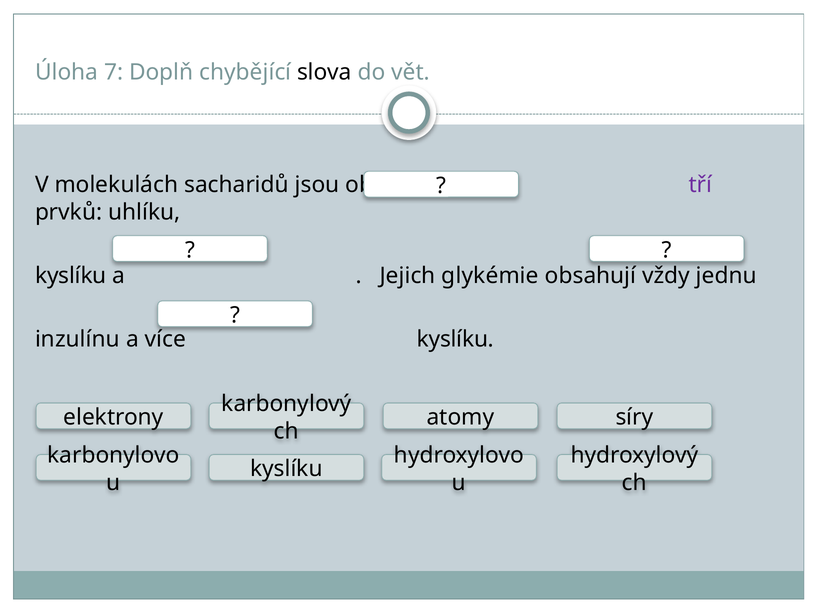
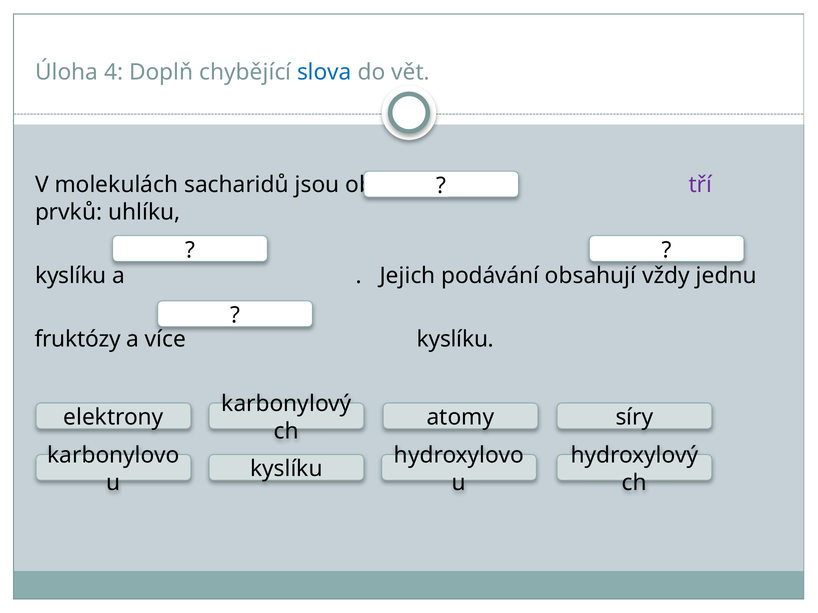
7: 7 -> 4 (114, 72)
slova colour: black -> blue (324, 72)
glykémie: glykémie -> podávání (490, 276)
inzulínu: inzulínu -> fruktózy (78, 340)
